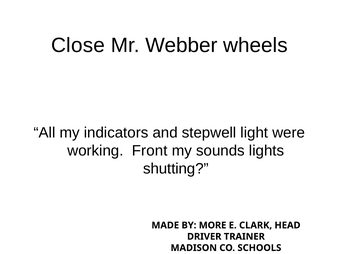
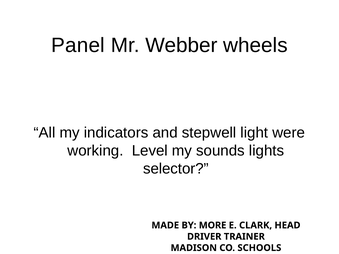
Close: Close -> Panel (78, 45)
Front: Front -> Level (150, 151)
shutting: shutting -> selector (176, 169)
